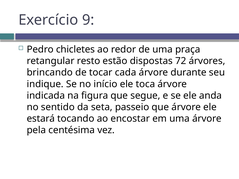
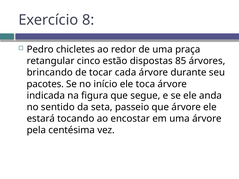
9: 9 -> 8 (88, 20)
resto: resto -> cinco (89, 61)
72: 72 -> 85 (181, 61)
indique: indique -> pacotes (45, 84)
